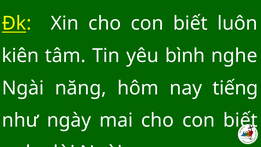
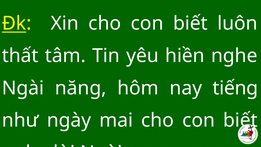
kiên: kiên -> thất (20, 56)
bình: bình -> hiền (185, 56)
